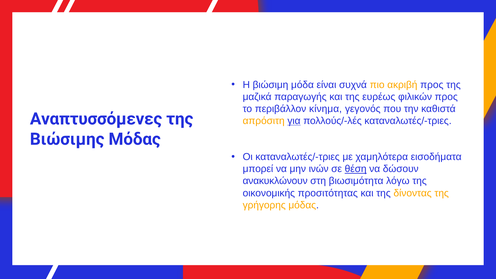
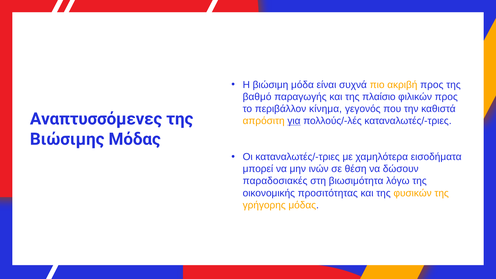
μαζικά: μαζικά -> βαθμό (257, 97)
ευρέως: ευρέως -> πλαίσιο (379, 97)
θέση underline: present -> none (356, 169)
ανακυκλώνουν: ανακυκλώνουν -> παραδοσιακές (275, 181)
δίνοντας: δίνοντας -> φυσικών (413, 193)
